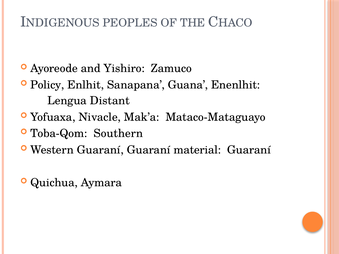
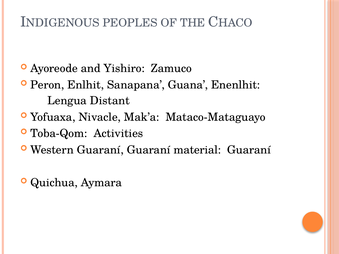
Policy: Policy -> Peron (47, 85)
Southern: Southern -> Activities (118, 134)
